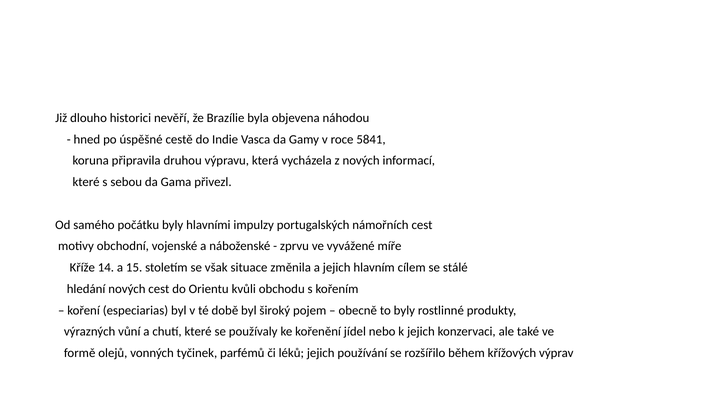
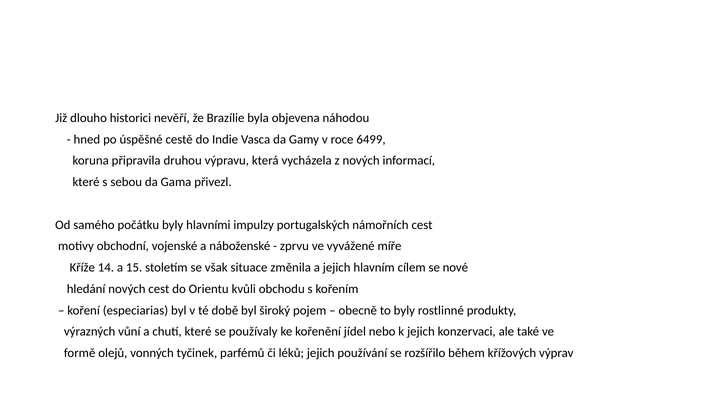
5841: 5841 -> 6499 (371, 139)
stálé: stálé -> nové (455, 268)
